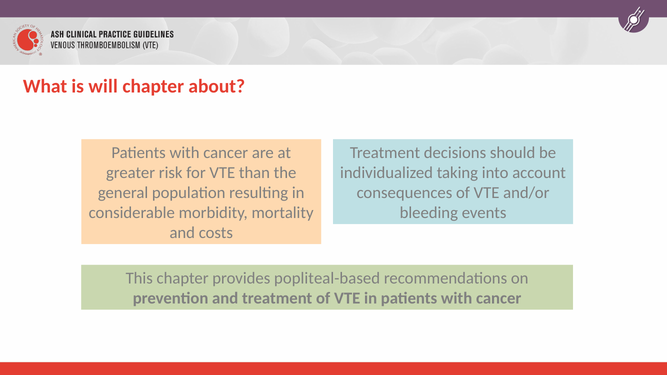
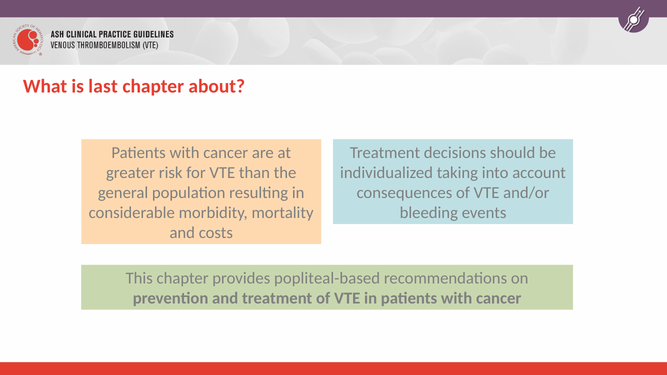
will: will -> last (103, 86)
